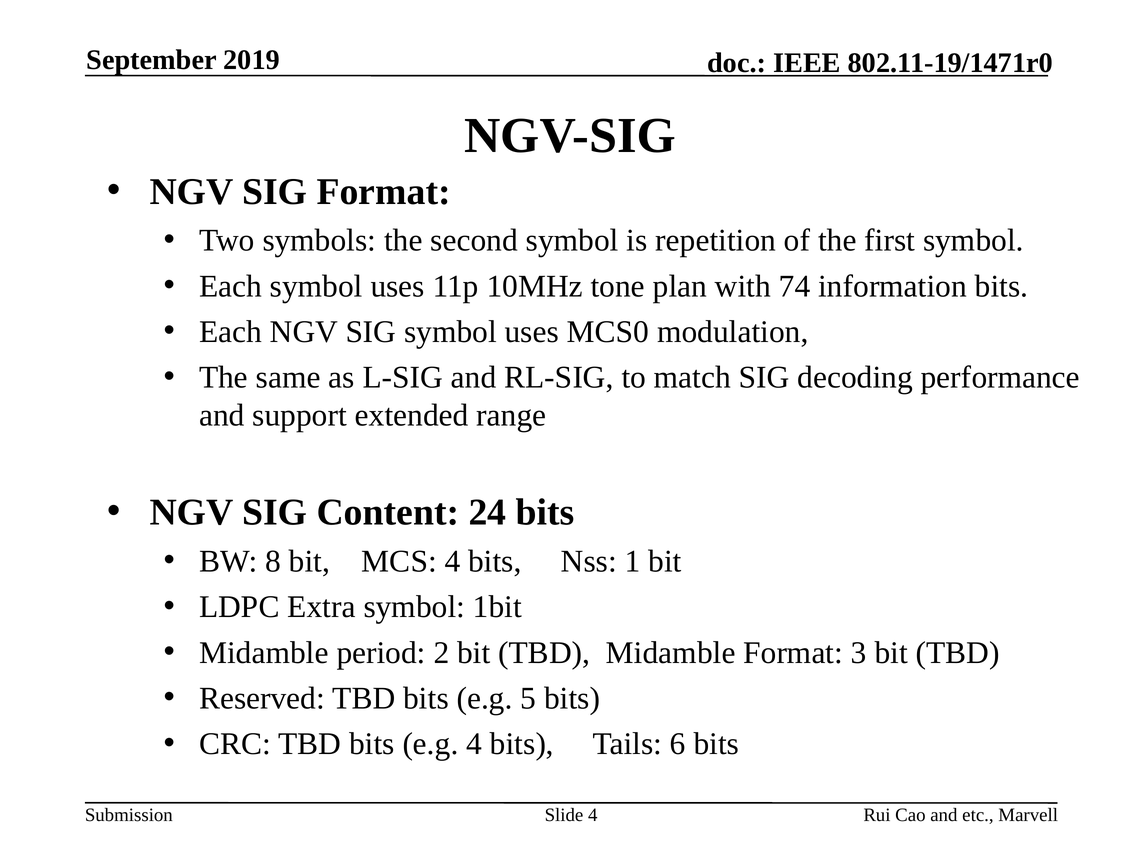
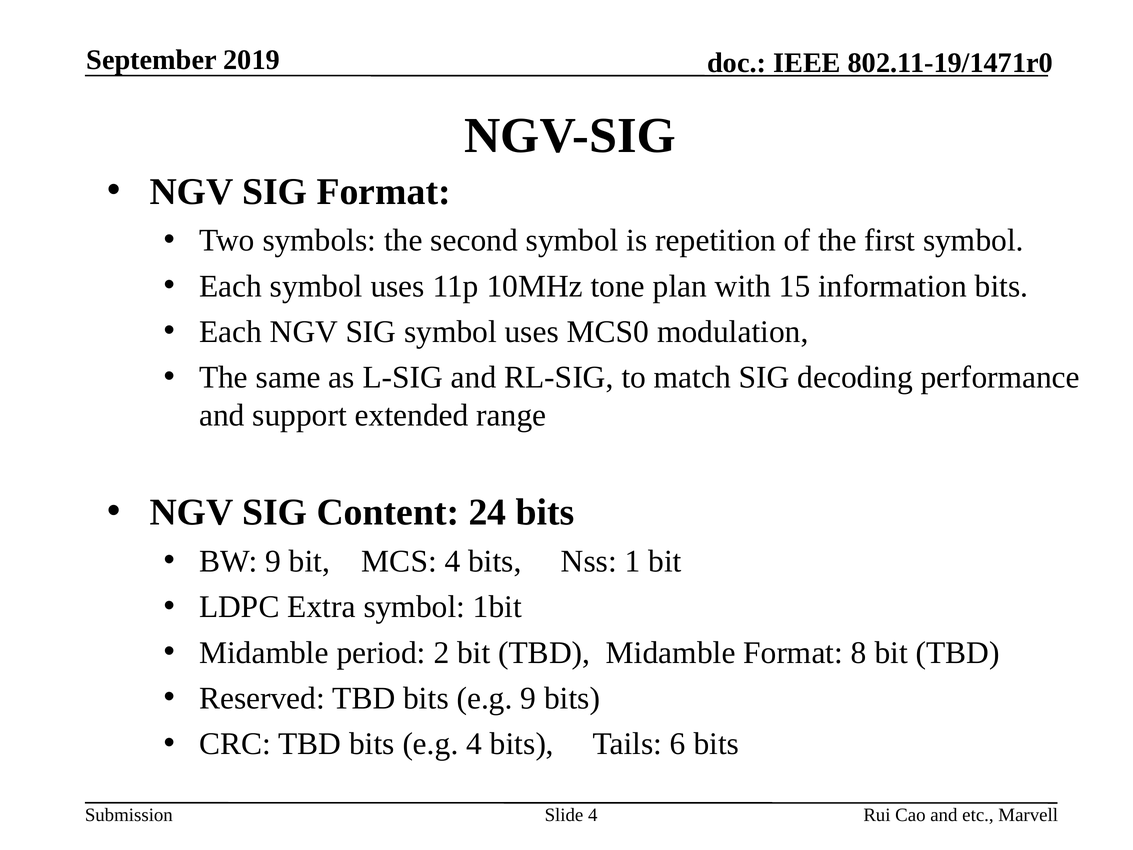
74: 74 -> 15 (795, 286)
BW 8: 8 -> 9 (273, 561)
3: 3 -> 8 (859, 652)
e.g 5: 5 -> 9 (528, 698)
